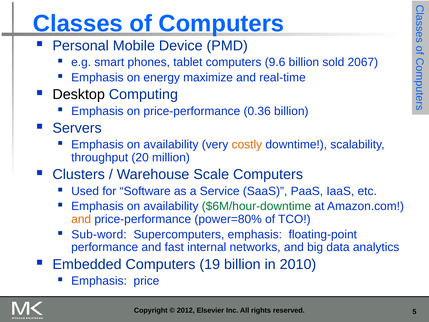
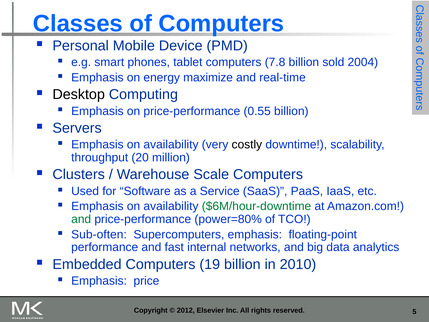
9.6: 9.6 -> 7.8 (275, 62)
2067: 2067 -> 2004 (363, 62)
0.36: 0.36 -> 0.55 (257, 111)
costly colour: orange -> black (247, 145)
and colour: orange -> green (81, 219)
Sub-word: Sub-word -> Sub-often (99, 234)
